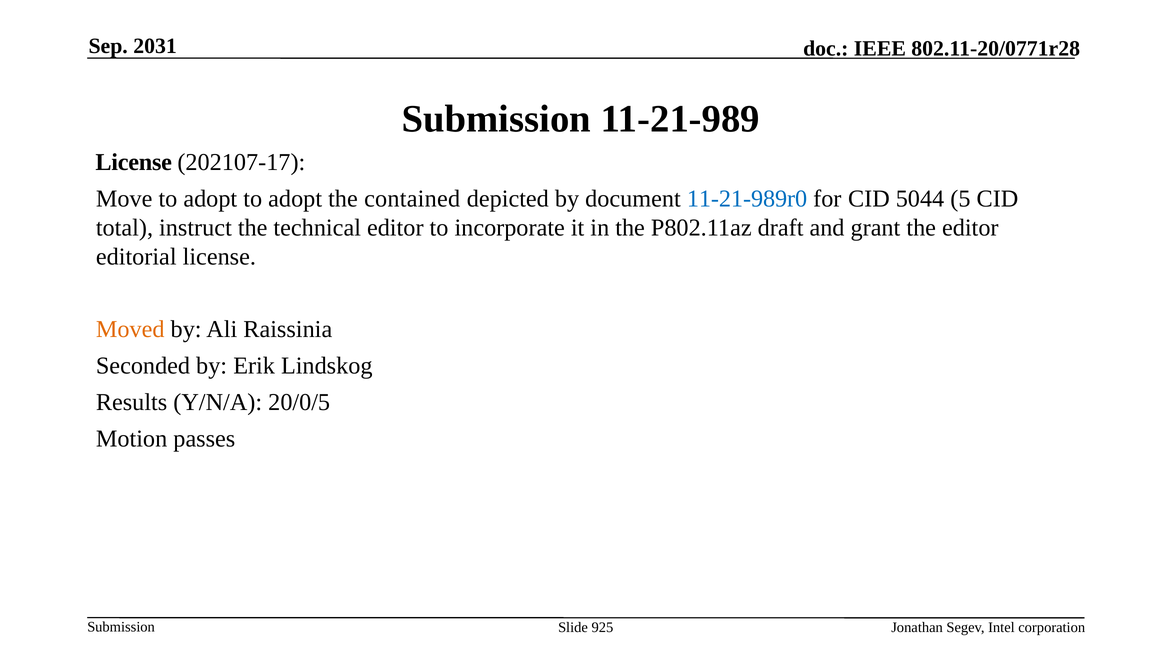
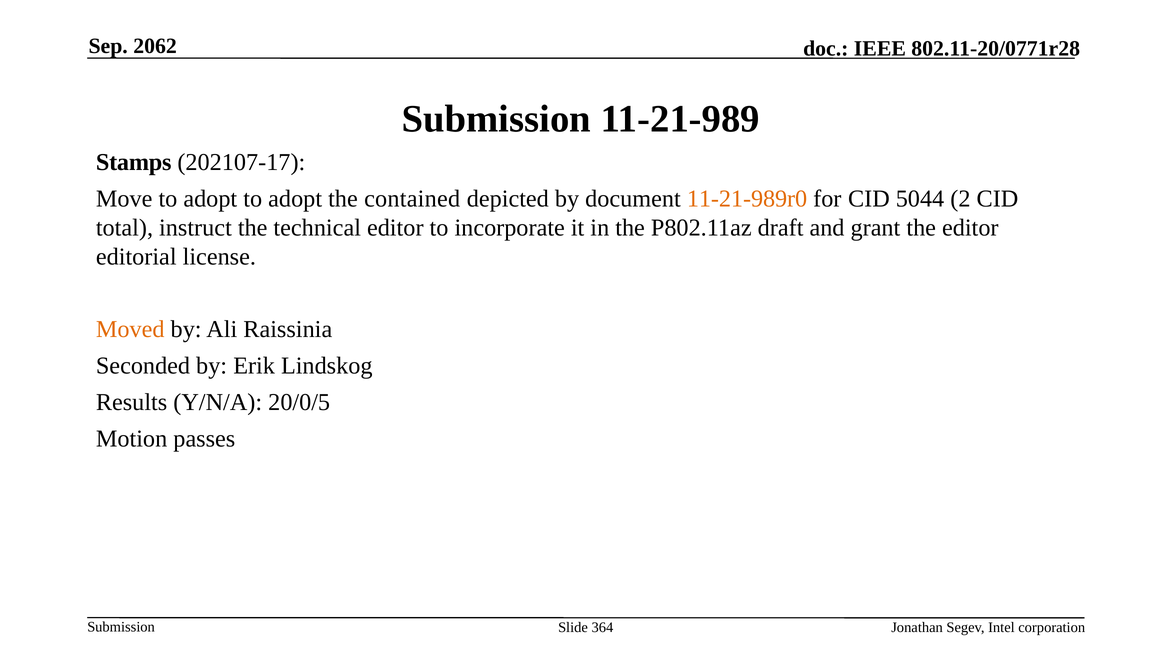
2031: 2031 -> 2062 (155, 46)
License: License -> Stamps (134, 162)
11-21-989r0 colour: blue -> orange (747, 198)
5: 5 -> 2 (960, 198)
925: 925 -> 364 (602, 627)
